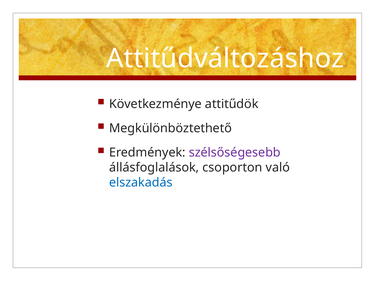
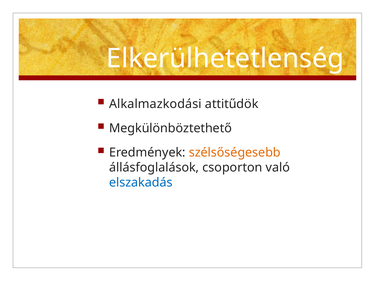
Attitűdváltozáshoz: Attitűdváltozáshoz -> Elkerülhetetlenség (225, 59)
Következménye: Következménye -> Alkalmazkodási (155, 104)
szélsőségesebb colour: purple -> orange (235, 153)
